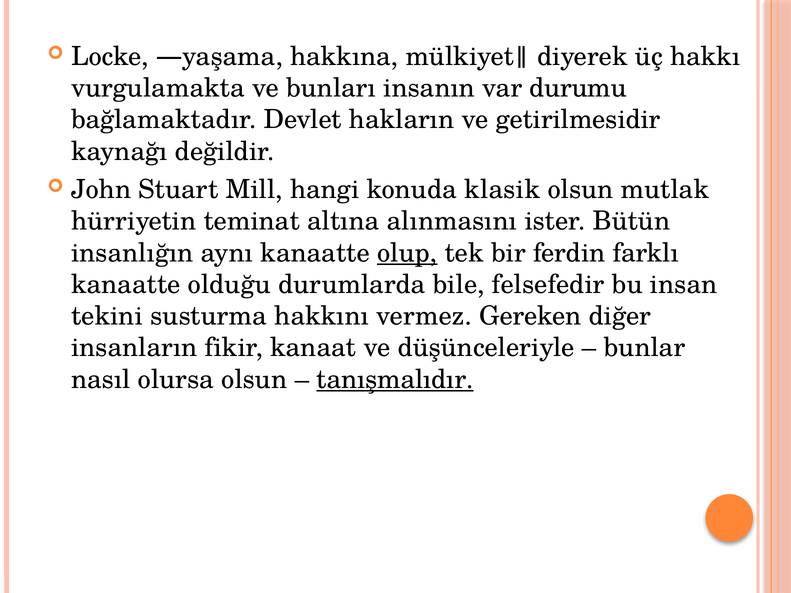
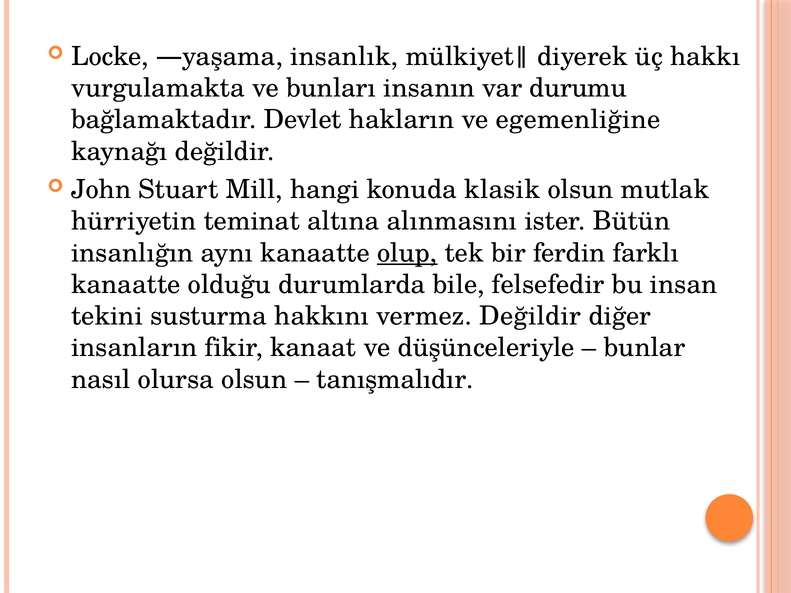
hakkına: hakkına -> insanlık (344, 57)
getirilmesidir: getirilmesidir -> egemenliğine (578, 120)
vermez Gereken: Gereken -> Değildir (530, 316)
tanışmalıdır underline: present -> none (395, 380)
